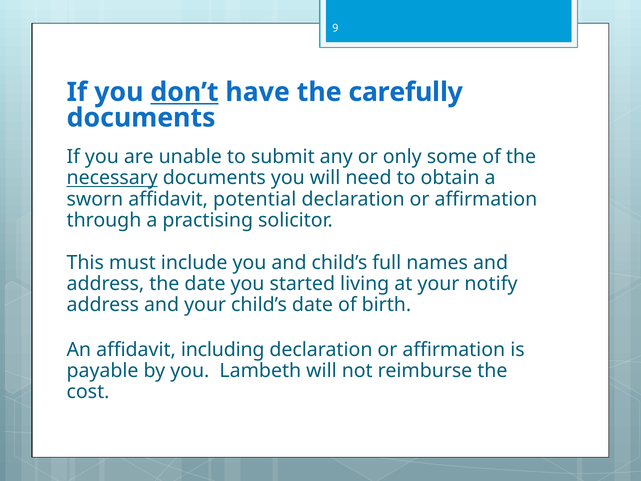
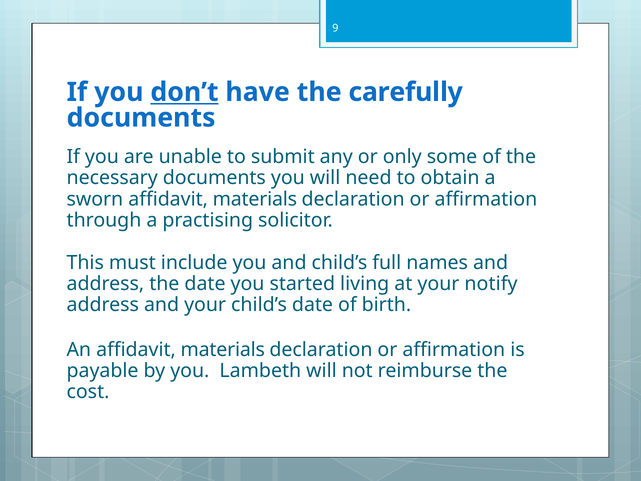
necessary underline: present -> none (112, 178)
sworn affidavit potential: potential -> materials (255, 199)
An affidavit including: including -> materials (223, 349)
